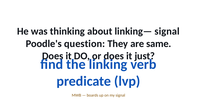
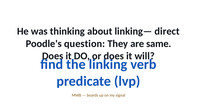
linking— signal: signal -> direct (167, 31)
just: just -> will (145, 56)
